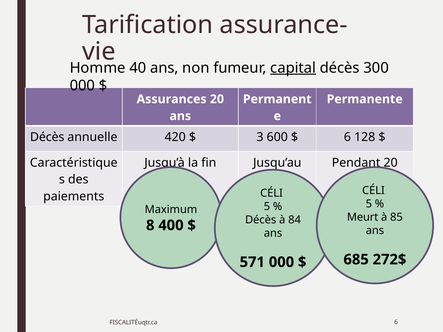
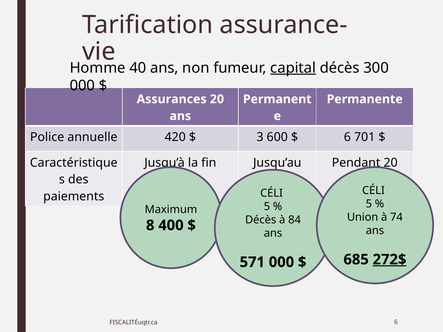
Décès: Décès -> Police (47, 137)
128: 128 -> 701 (365, 137)
Meurt: Meurt -> Union (363, 217)
85: 85 -> 74 (396, 217)
272$ underline: none -> present (389, 260)
